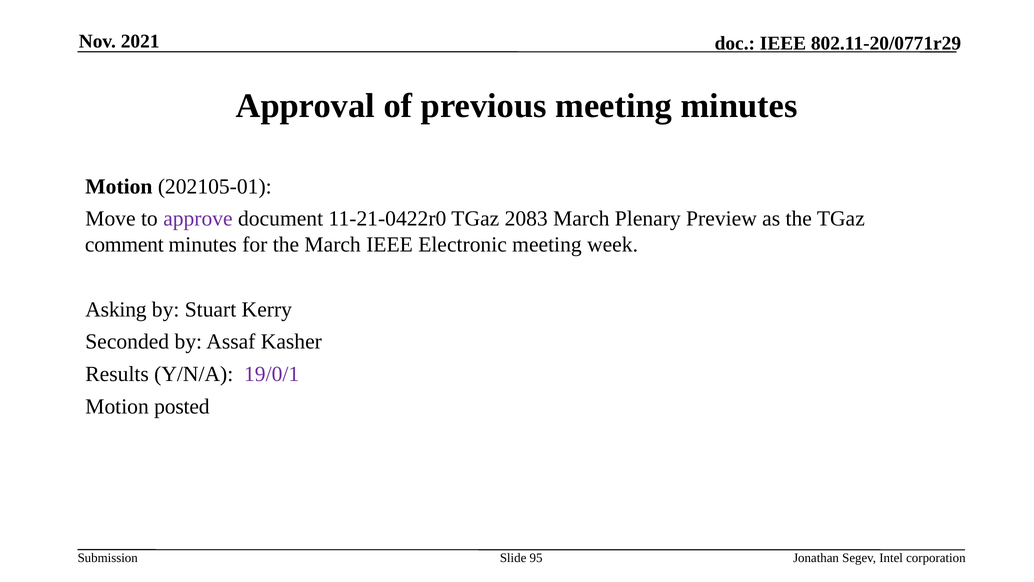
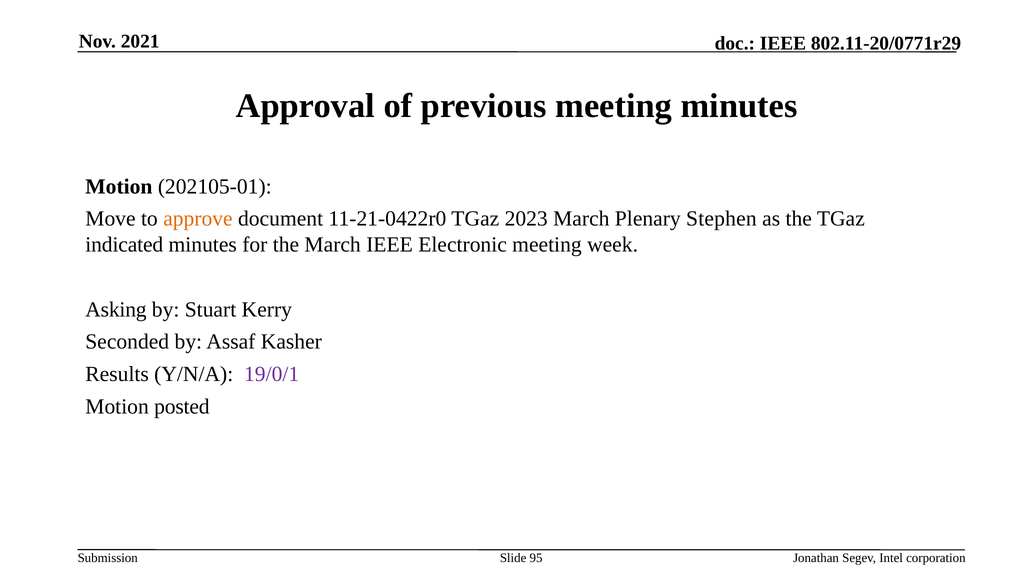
approve colour: purple -> orange (198, 219)
2083: 2083 -> 2023 (526, 219)
Preview: Preview -> Stephen (721, 219)
comment: comment -> indicated (124, 245)
